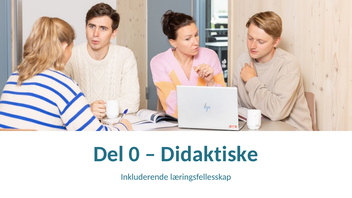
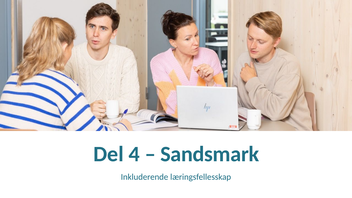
0: 0 -> 4 (134, 154)
Didaktiske: Didaktiske -> Sandsmark (210, 154)
